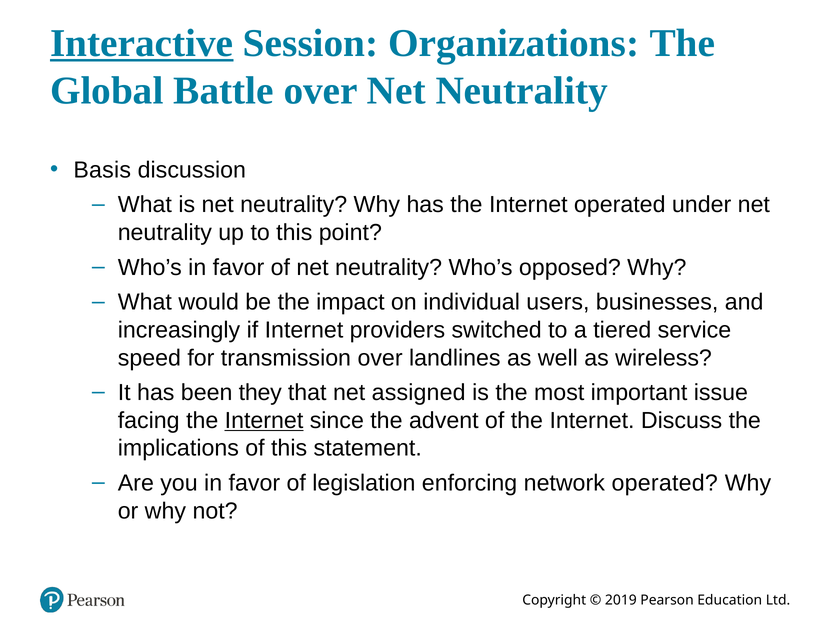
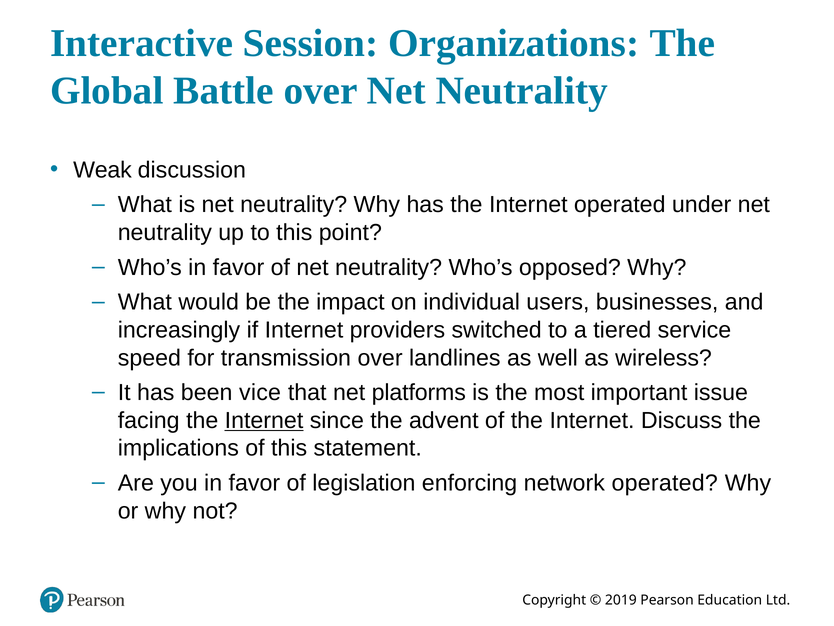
Interactive underline: present -> none (142, 43)
Basis: Basis -> Weak (102, 170)
they: they -> vice (260, 392)
assigned: assigned -> platforms (419, 392)
